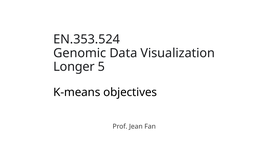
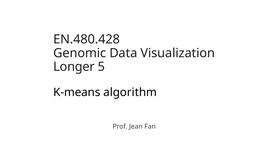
EN.353.524: EN.353.524 -> EN.480.428 (87, 39)
objectives: objectives -> algorithm (130, 92)
